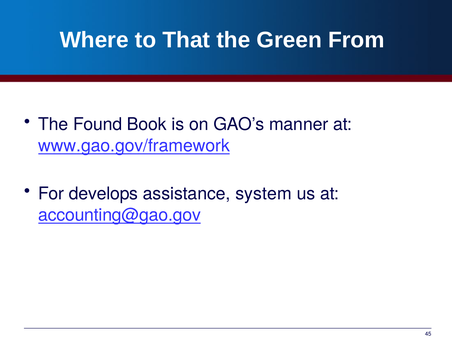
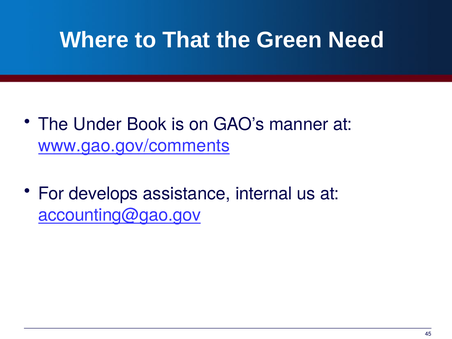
From: From -> Need (356, 40)
Found: Found -> Under (98, 124)
www.gao.gov/framework: www.gao.gov/framework -> www.gao.gov/comments (134, 146)
system: system -> internal (264, 194)
